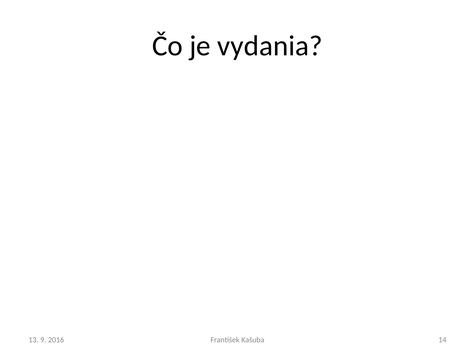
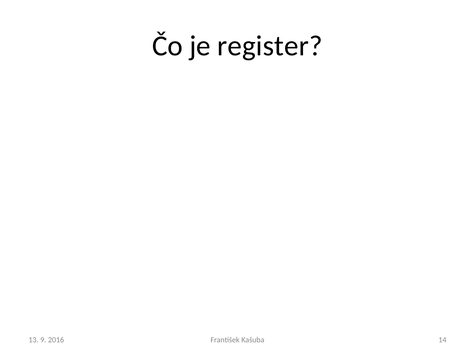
vydania: vydania -> register (270, 46)
